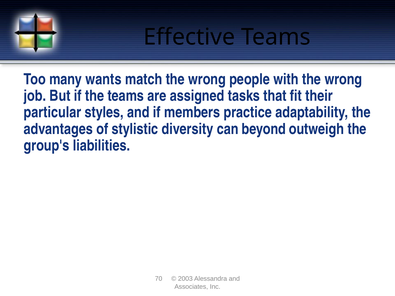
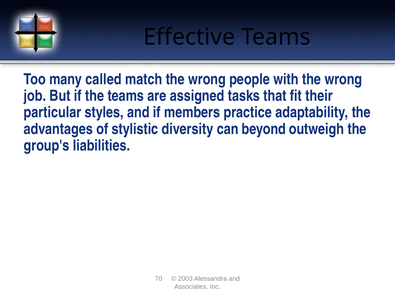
wants: wants -> called (103, 79)
